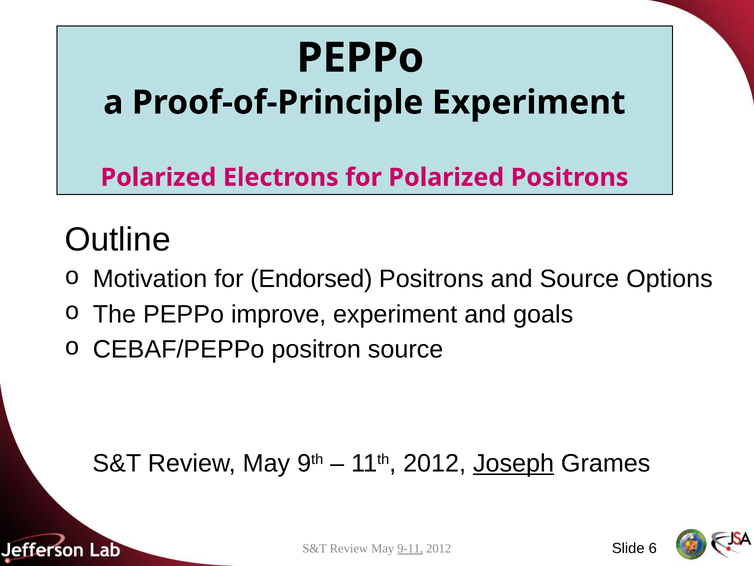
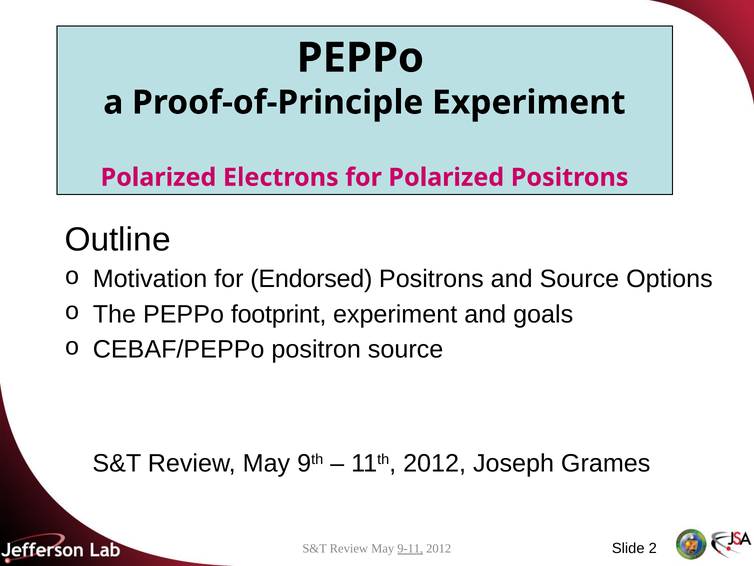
improve: improve -> footprint (279, 314)
Joseph underline: present -> none (514, 463)
6: 6 -> 2 (653, 548)
